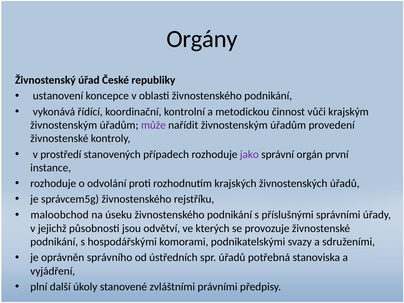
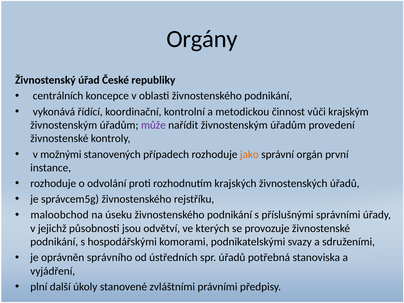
ustanovení: ustanovení -> centrálních (58, 96)
prostředí: prostředí -> možnými (61, 154)
jako colour: purple -> orange (249, 154)
